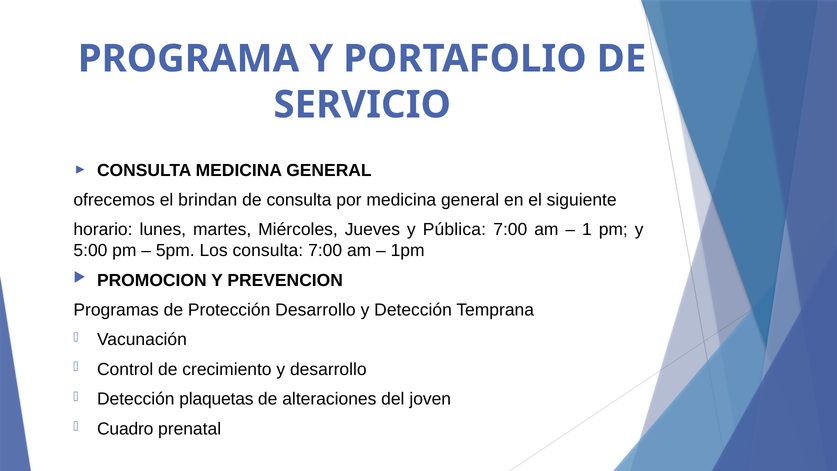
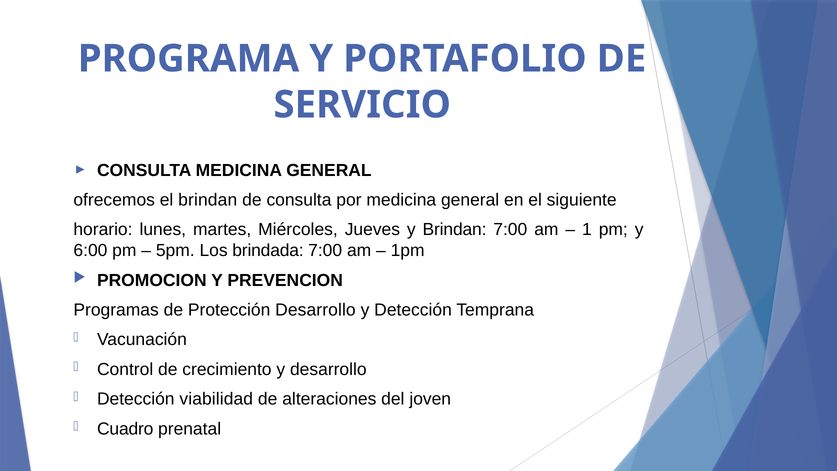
y Pública: Pública -> Brindan (455, 230)
5:00: 5:00 -> 6:00 (90, 251)
Los consulta: consulta -> brindada (268, 251)
plaquetas: plaquetas -> viabilidad (216, 399)
